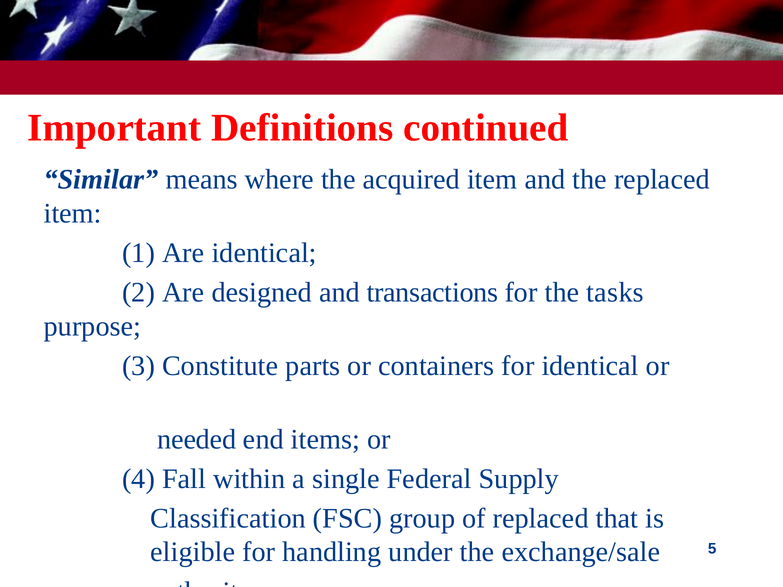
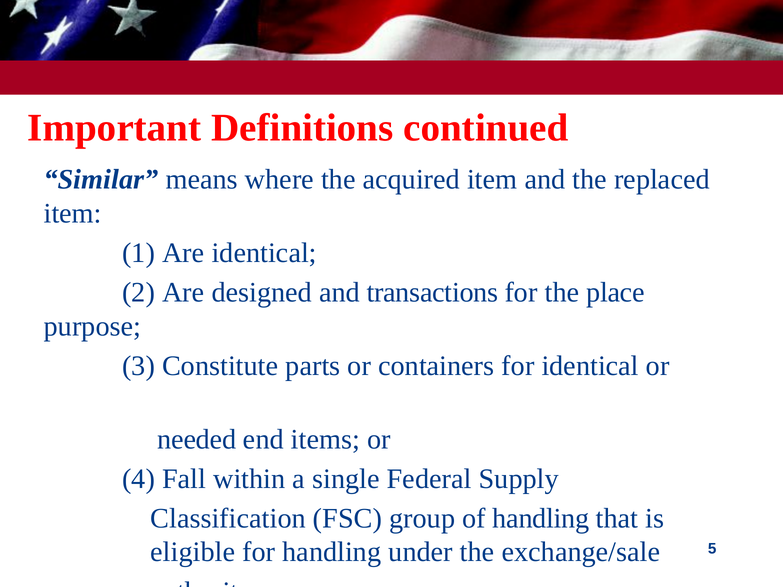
tasks: tasks -> place (615, 292)
of replaced: replaced -> handling (541, 518)
